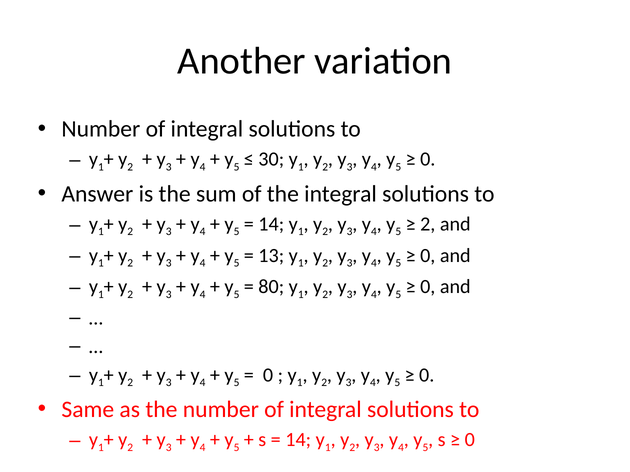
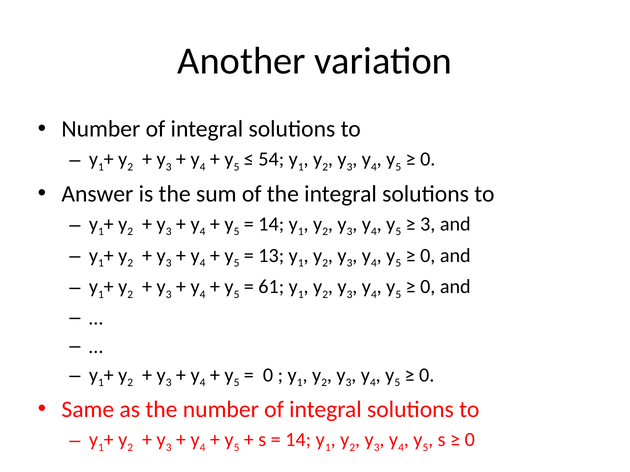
30: 30 -> 54 (271, 159)
2: 2 -> 3 (428, 224)
80: 80 -> 61 (271, 287)
